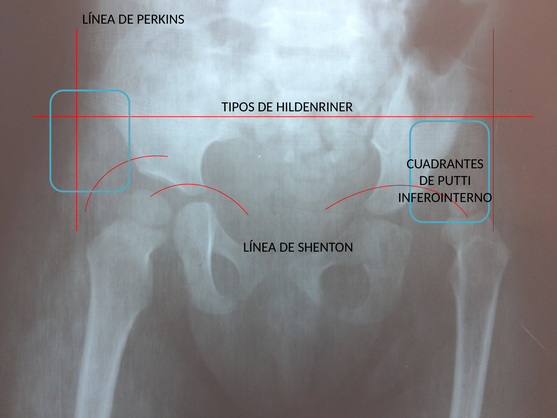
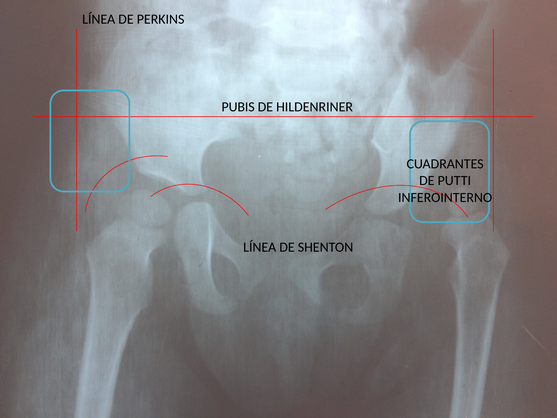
TIPOS: TIPOS -> PUBIS (238, 107)
